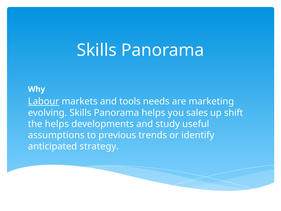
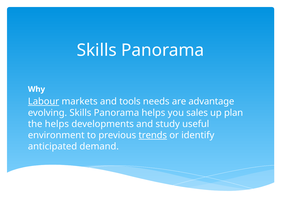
marketing: marketing -> advantage (211, 101)
shift: shift -> plan (234, 113)
assumptions: assumptions -> environment (56, 135)
trends underline: none -> present (153, 135)
strategy: strategy -> demand (99, 146)
